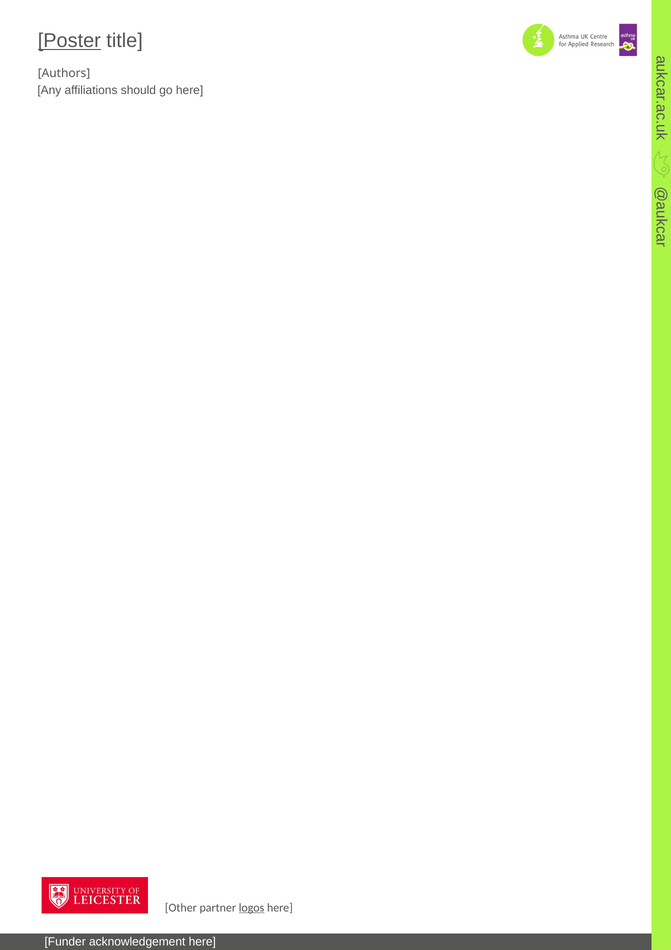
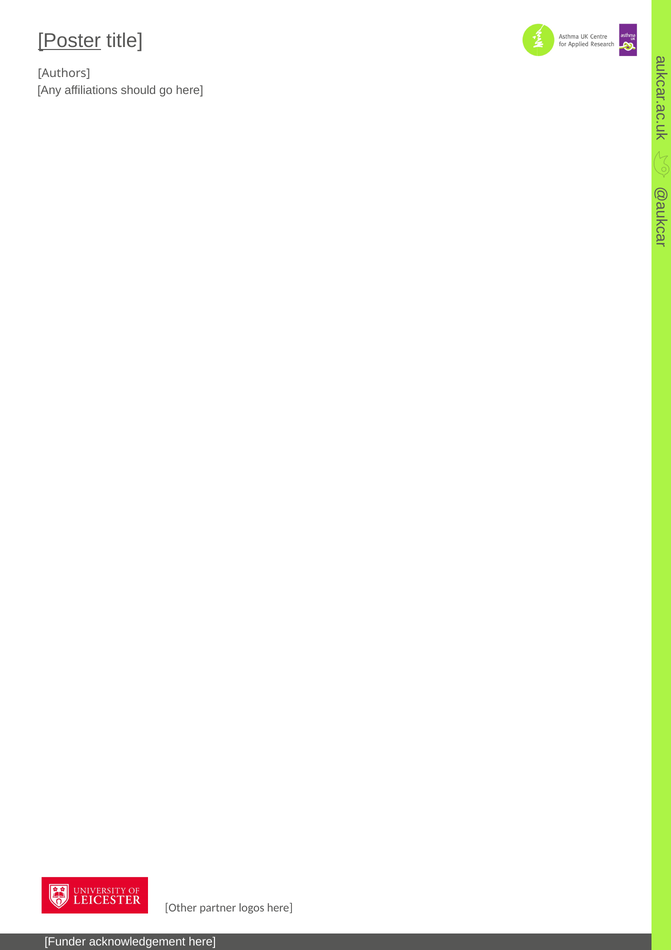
logos underline: present -> none (252, 908)
